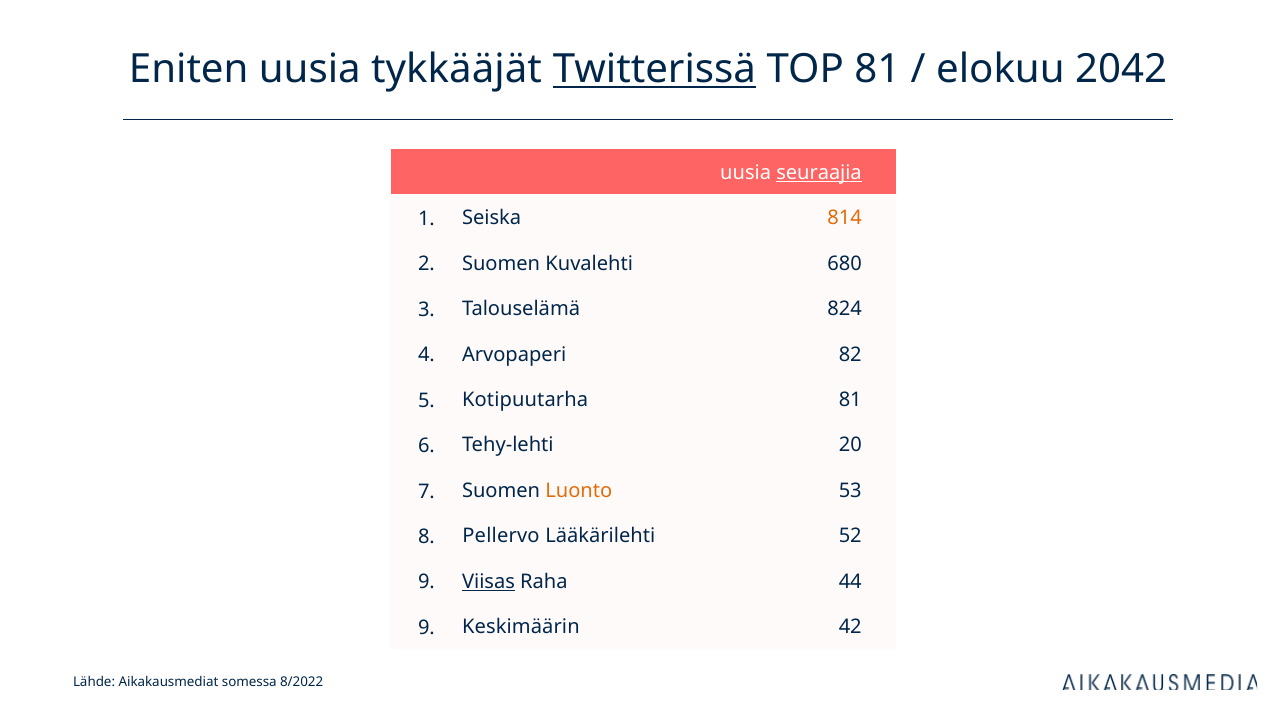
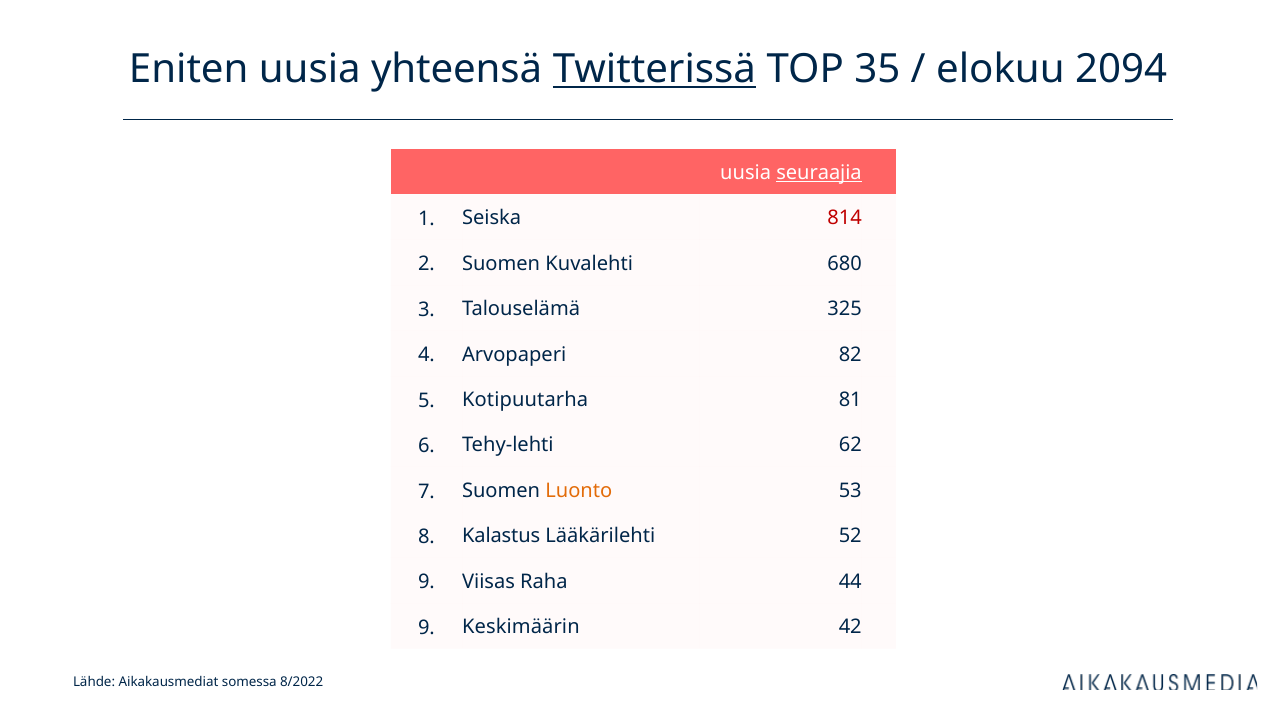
tykkääjät: tykkääjät -> yhteensä (457, 69)
TOP 81: 81 -> 35 (877, 69)
2042: 2042 -> 2094 (1121, 69)
814 colour: orange -> red (845, 218)
824: 824 -> 325 (845, 309)
20: 20 -> 62 (850, 445)
Pellervo: Pellervo -> Kalastus (501, 536)
Viisas underline: present -> none (489, 581)
